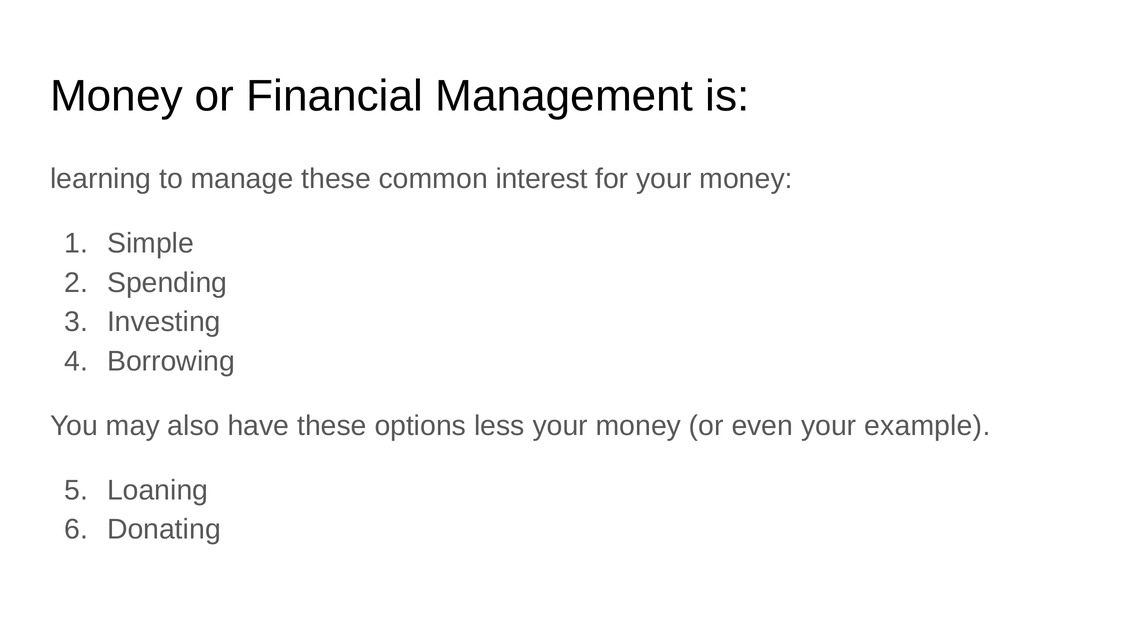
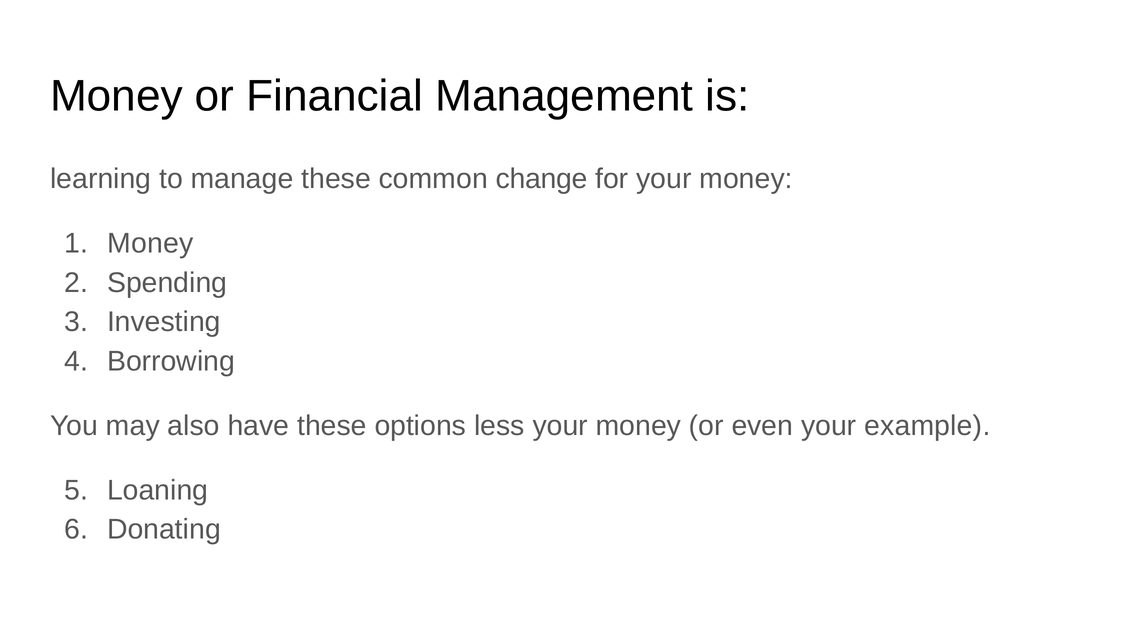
interest: interest -> change (542, 179)
Simple: Simple -> Money (150, 243)
